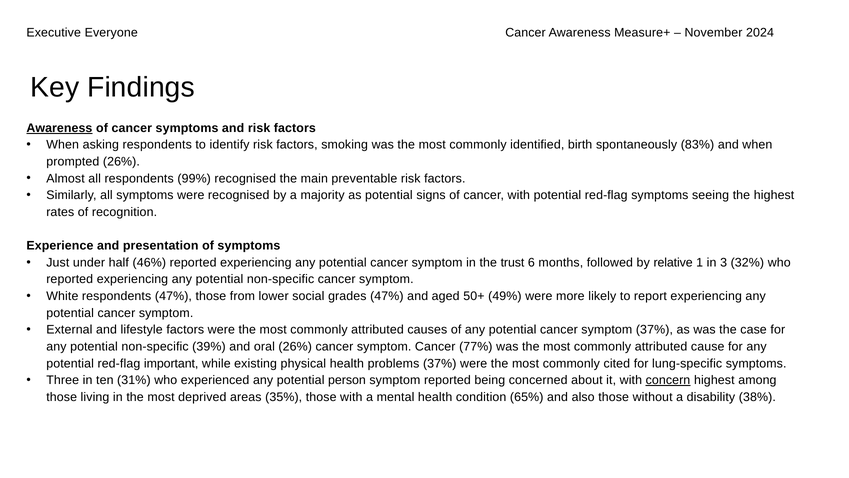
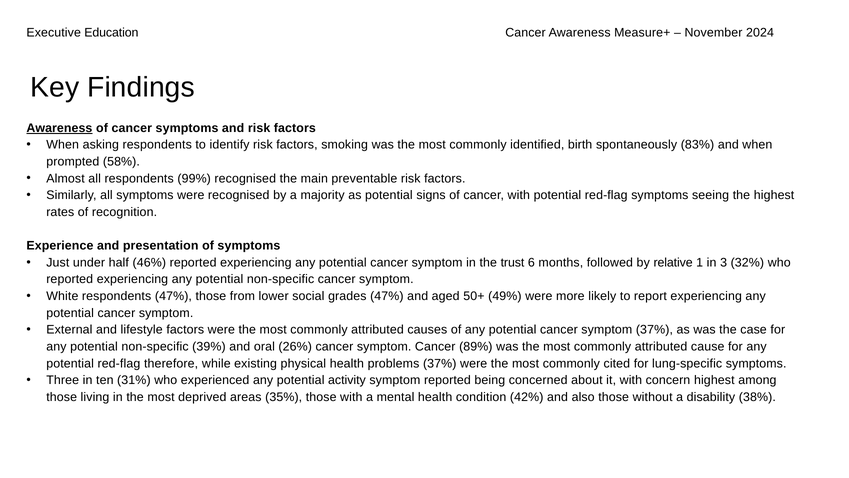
Everyone: Everyone -> Education (111, 32)
prompted 26%: 26% -> 58% (121, 162)
77%: 77% -> 89% (476, 346)
important: important -> therefore (171, 363)
person: person -> activity (347, 380)
concern underline: present -> none (668, 380)
65%: 65% -> 42% (527, 397)
